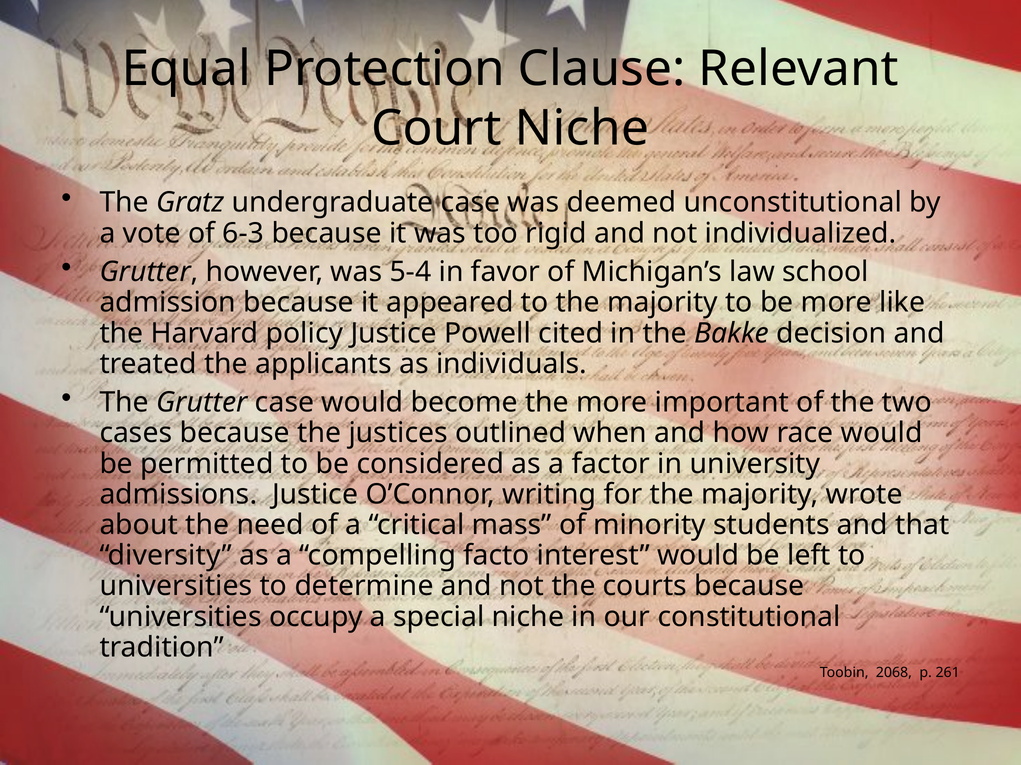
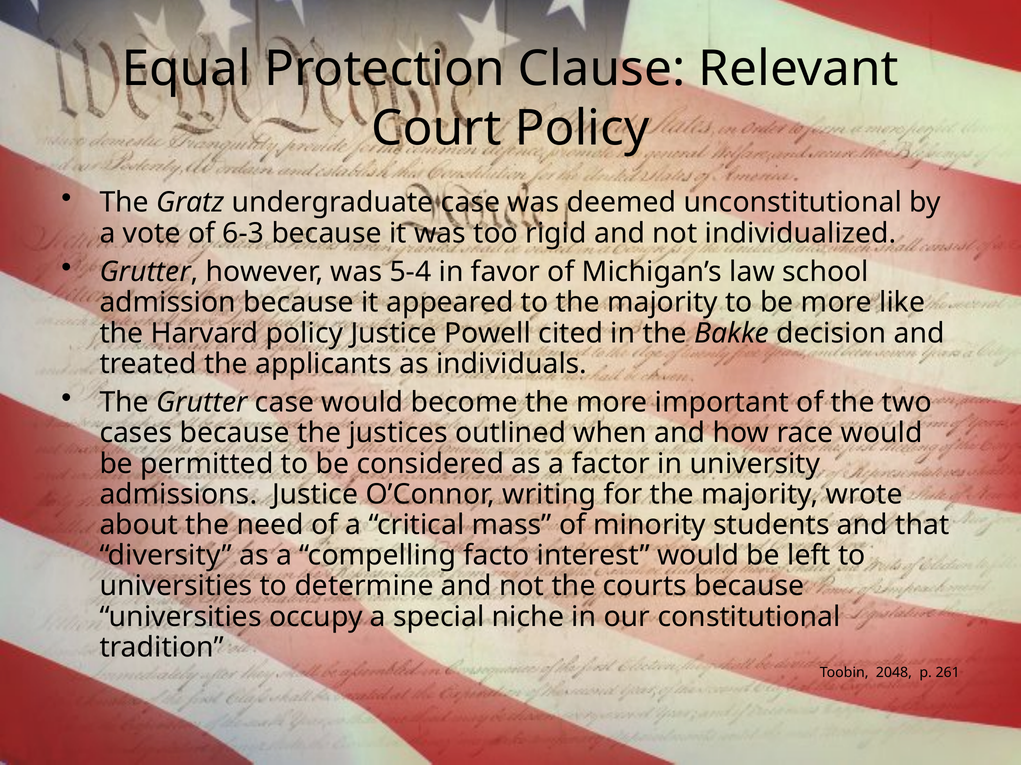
Court Niche: Niche -> Policy (582, 129)
2068: 2068 -> 2048 (894, 673)
